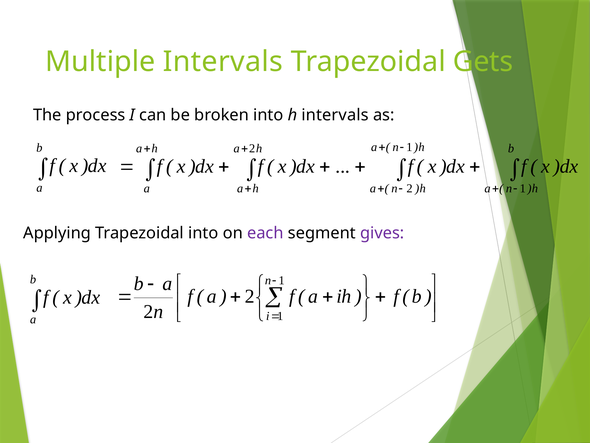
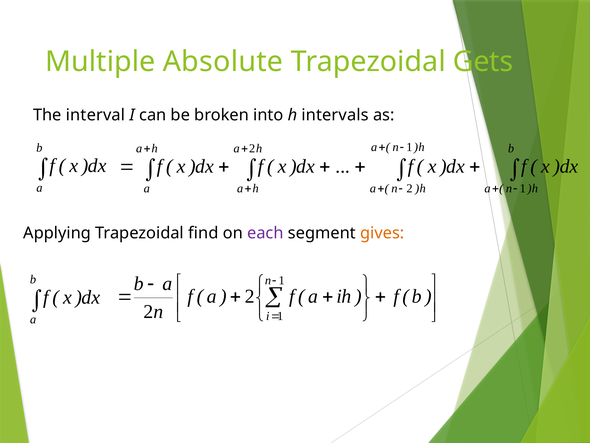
Multiple Intervals: Intervals -> Absolute (223, 61)
process: process -> interval (96, 115)
Trapezoidal into: into -> find (203, 233)
gives colour: purple -> orange (382, 233)
